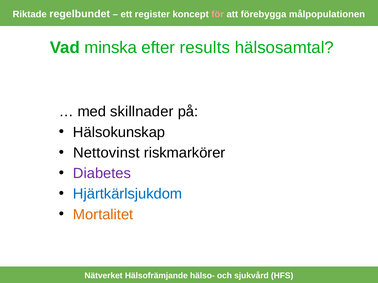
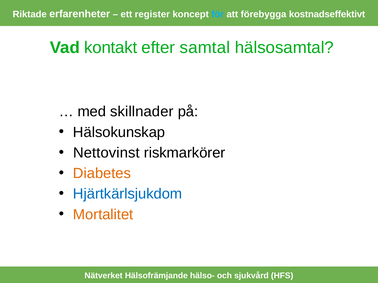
regelbundet: regelbundet -> erfarenheter (80, 14)
för colour: pink -> light blue (218, 14)
målpopulationen: målpopulationen -> kostnadseffektivt (327, 14)
minska: minska -> kontakt (111, 48)
results: results -> samtal (205, 48)
Diabetes colour: purple -> orange (102, 174)
